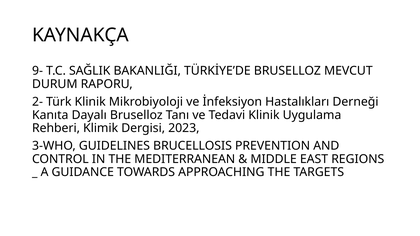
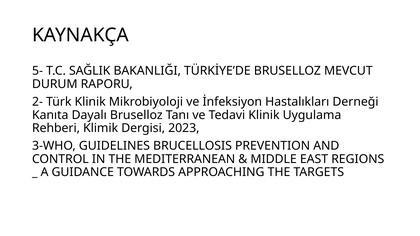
9-: 9- -> 5- (37, 71)
